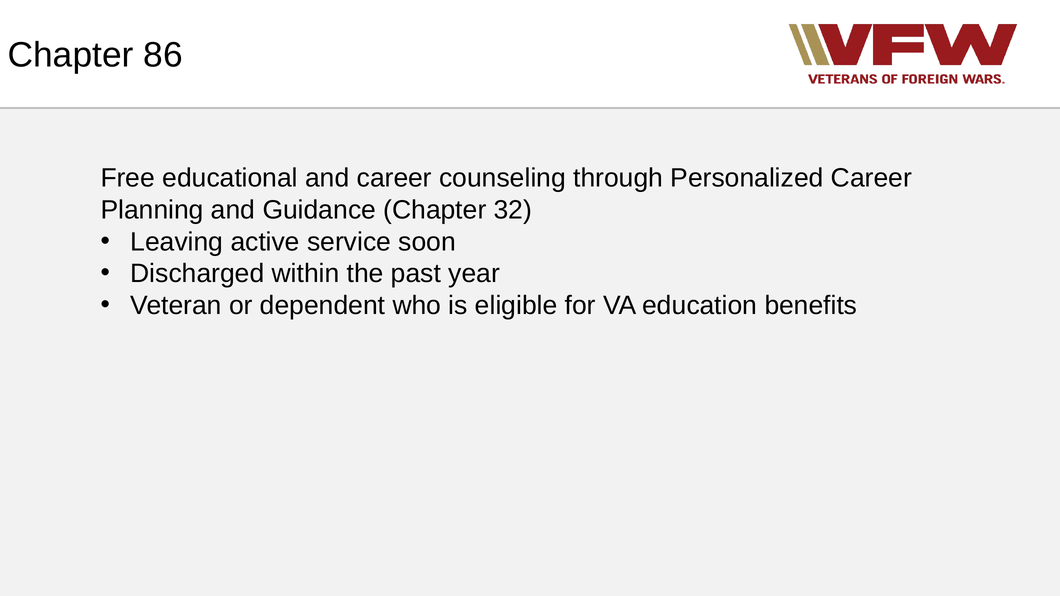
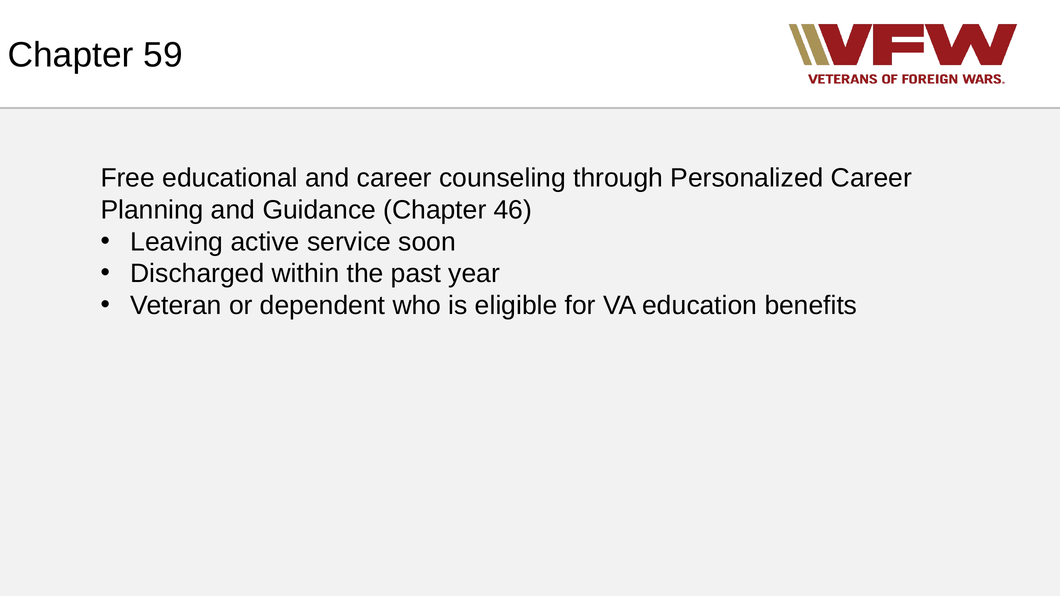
86: 86 -> 59 (163, 55)
32: 32 -> 46 (513, 210)
